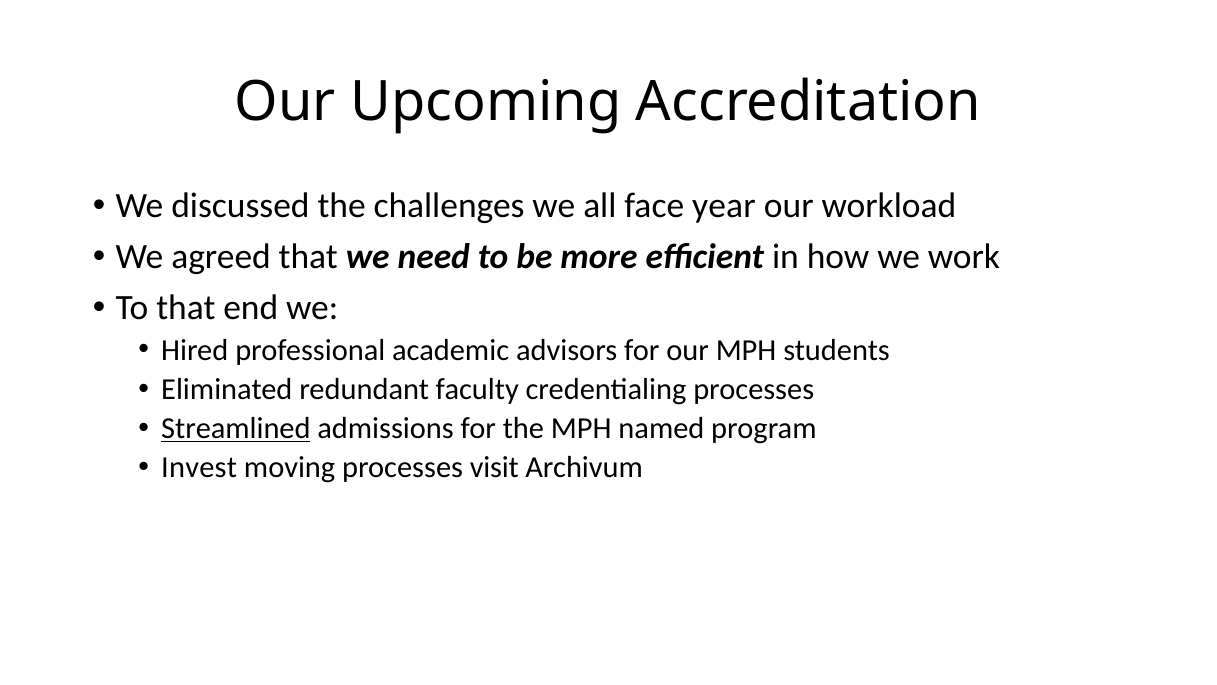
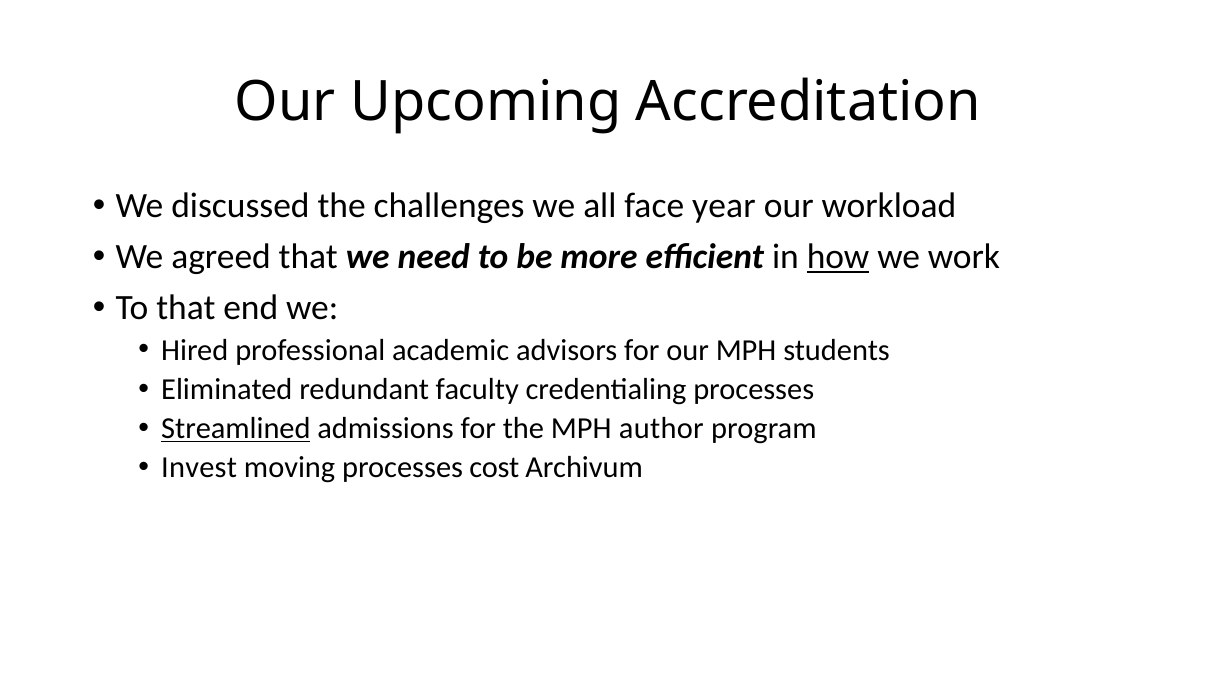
how underline: none -> present (838, 257)
named: named -> author (661, 428)
visit: visit -> cost (494, 467)
